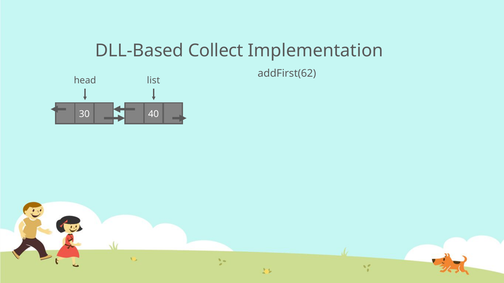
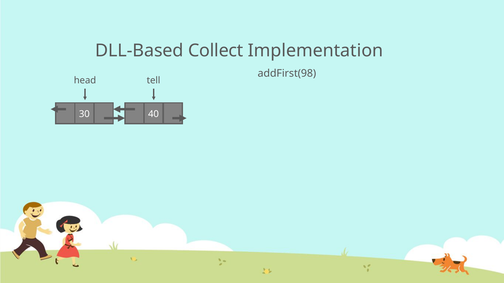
addFirst(62: addFirst(62 -> addFirst(98 (287, 74)
list: list -> tell (154, 80)
